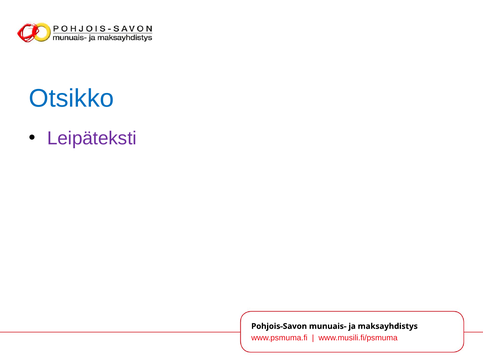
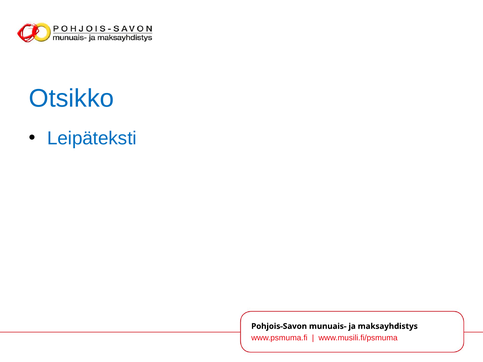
Leipäteksti colour: purple -> blue (92, 138)
